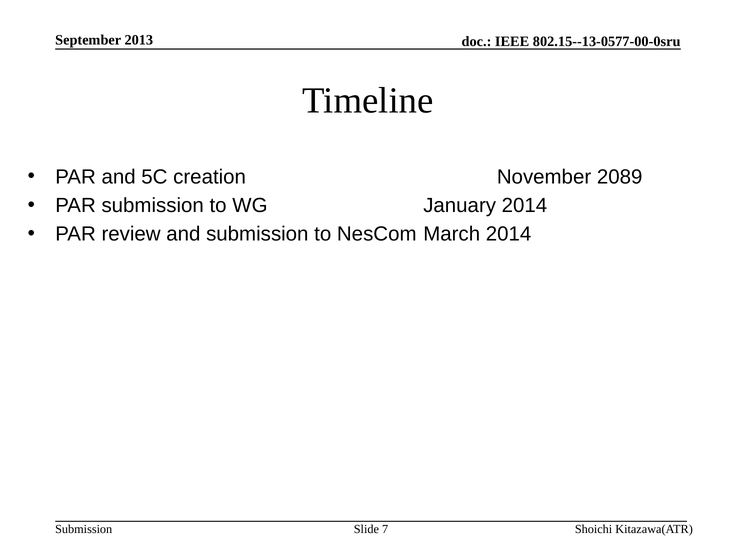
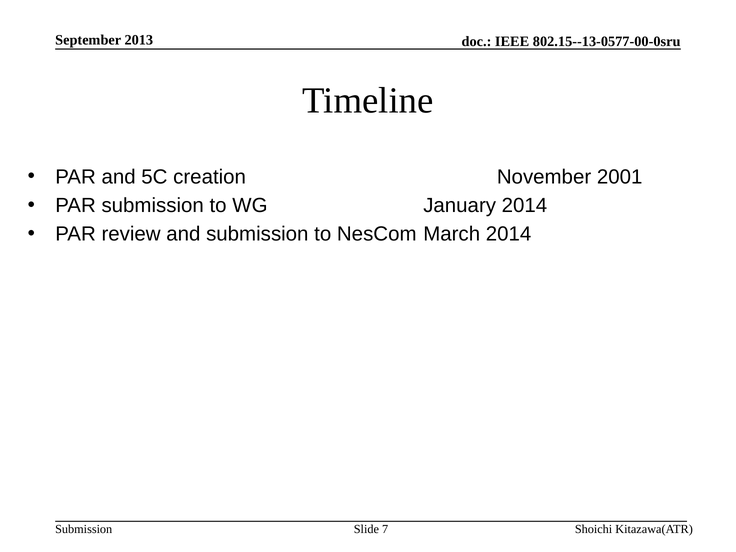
2089: 2089 -> 2001 (620, 177)
